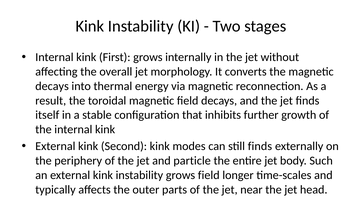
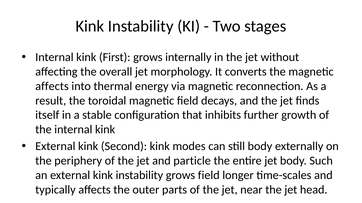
decays: decays -> affects (52, 86)
still finds: finds -> body (260, 147)
